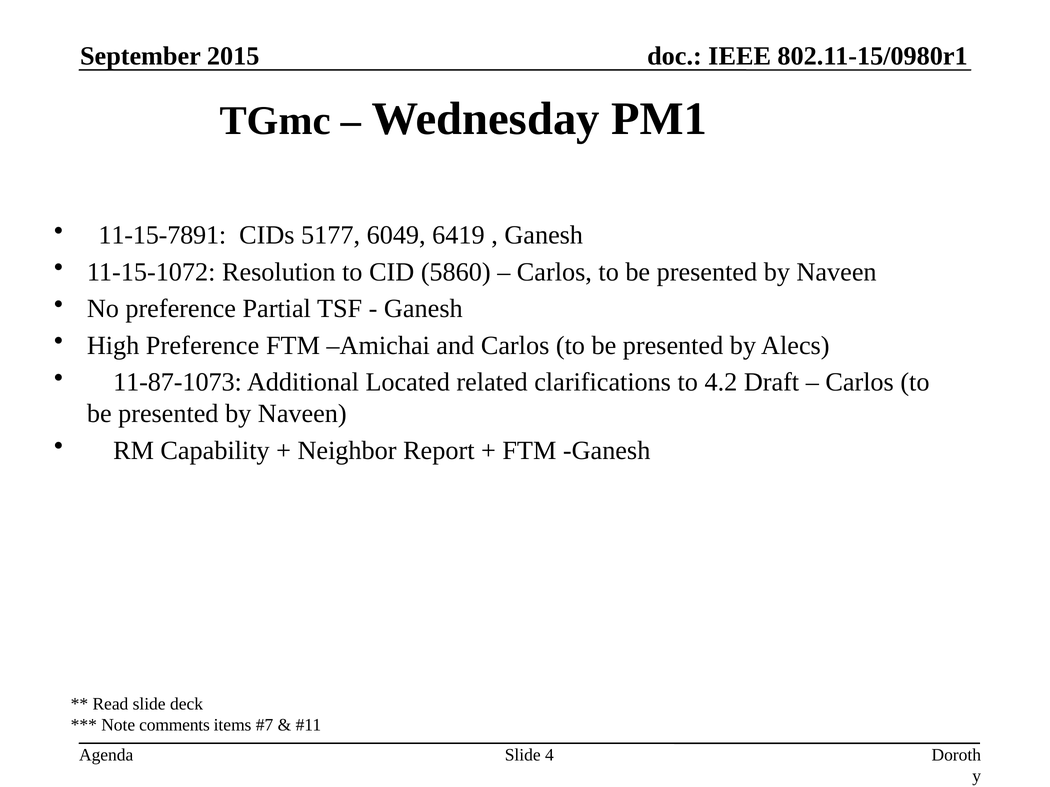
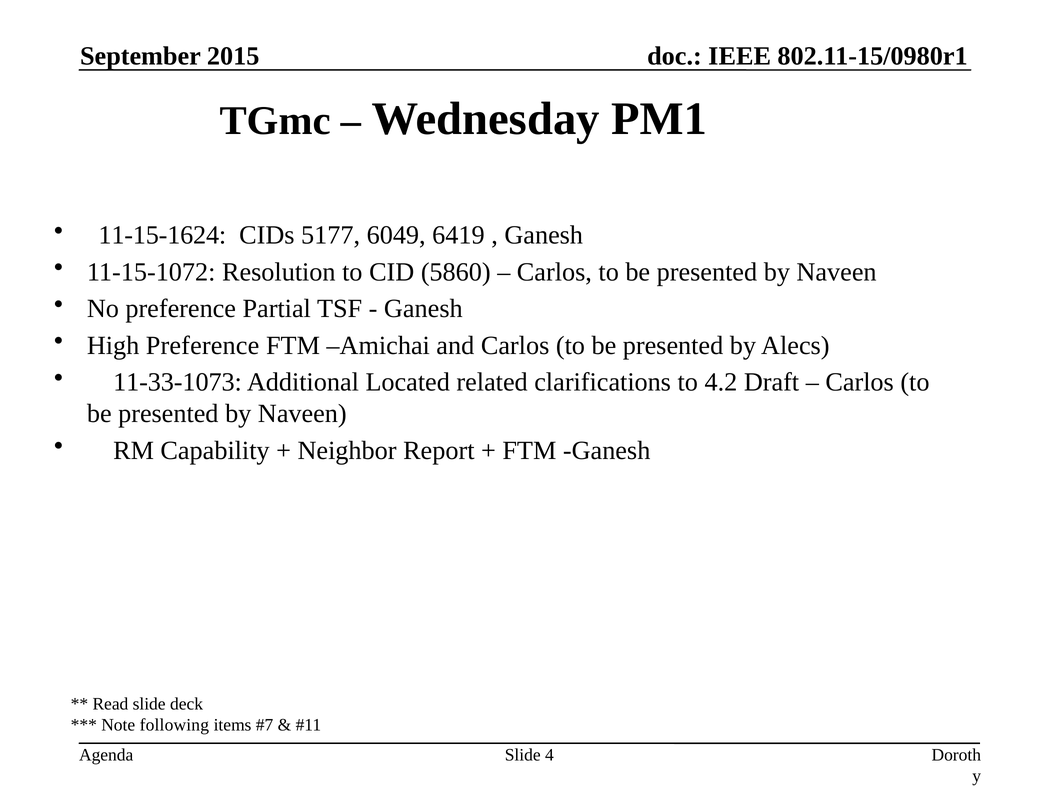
11-15-7891: 11-15-7891 -> 11-15-1624 (162, 235)
11-87-1073: 11-87-1073 -> 11-33-1073 (177, 382)
comments: comments -> following (174, 726)
